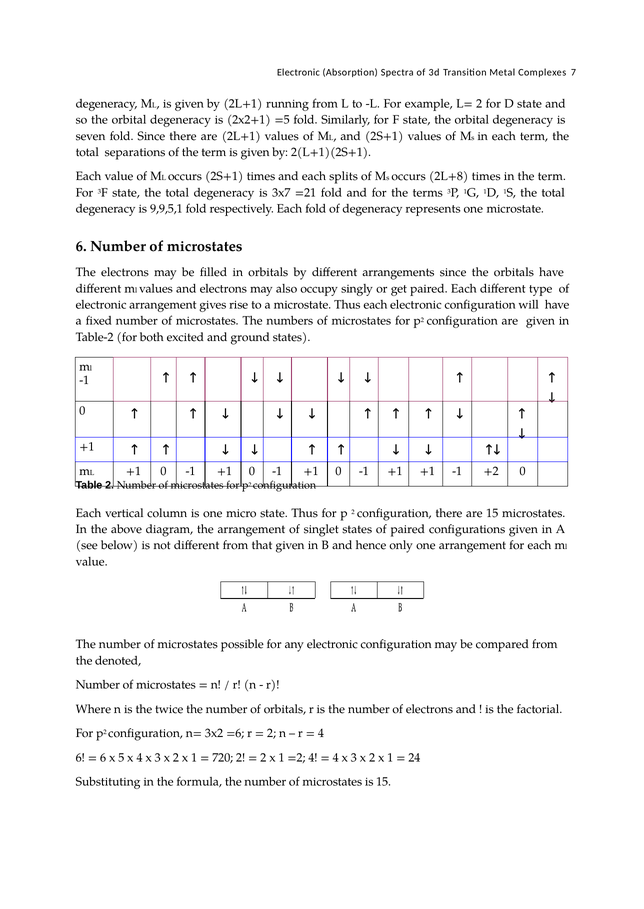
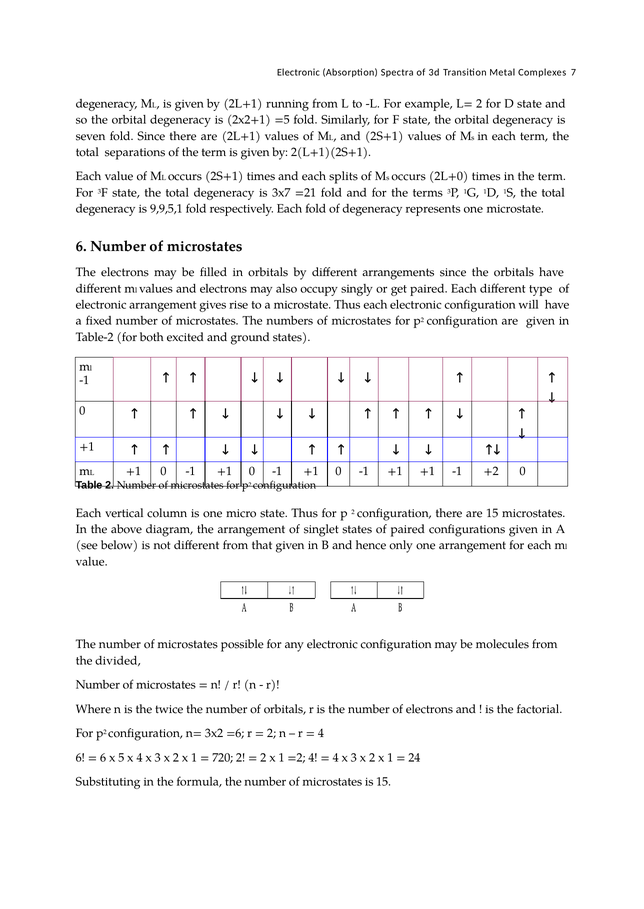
2L+8: 2L+8 -> 2L+0 (449, 176)
compared: compared -> molecules (502, 644)
denoted: denoted -> divided (118, 660)
